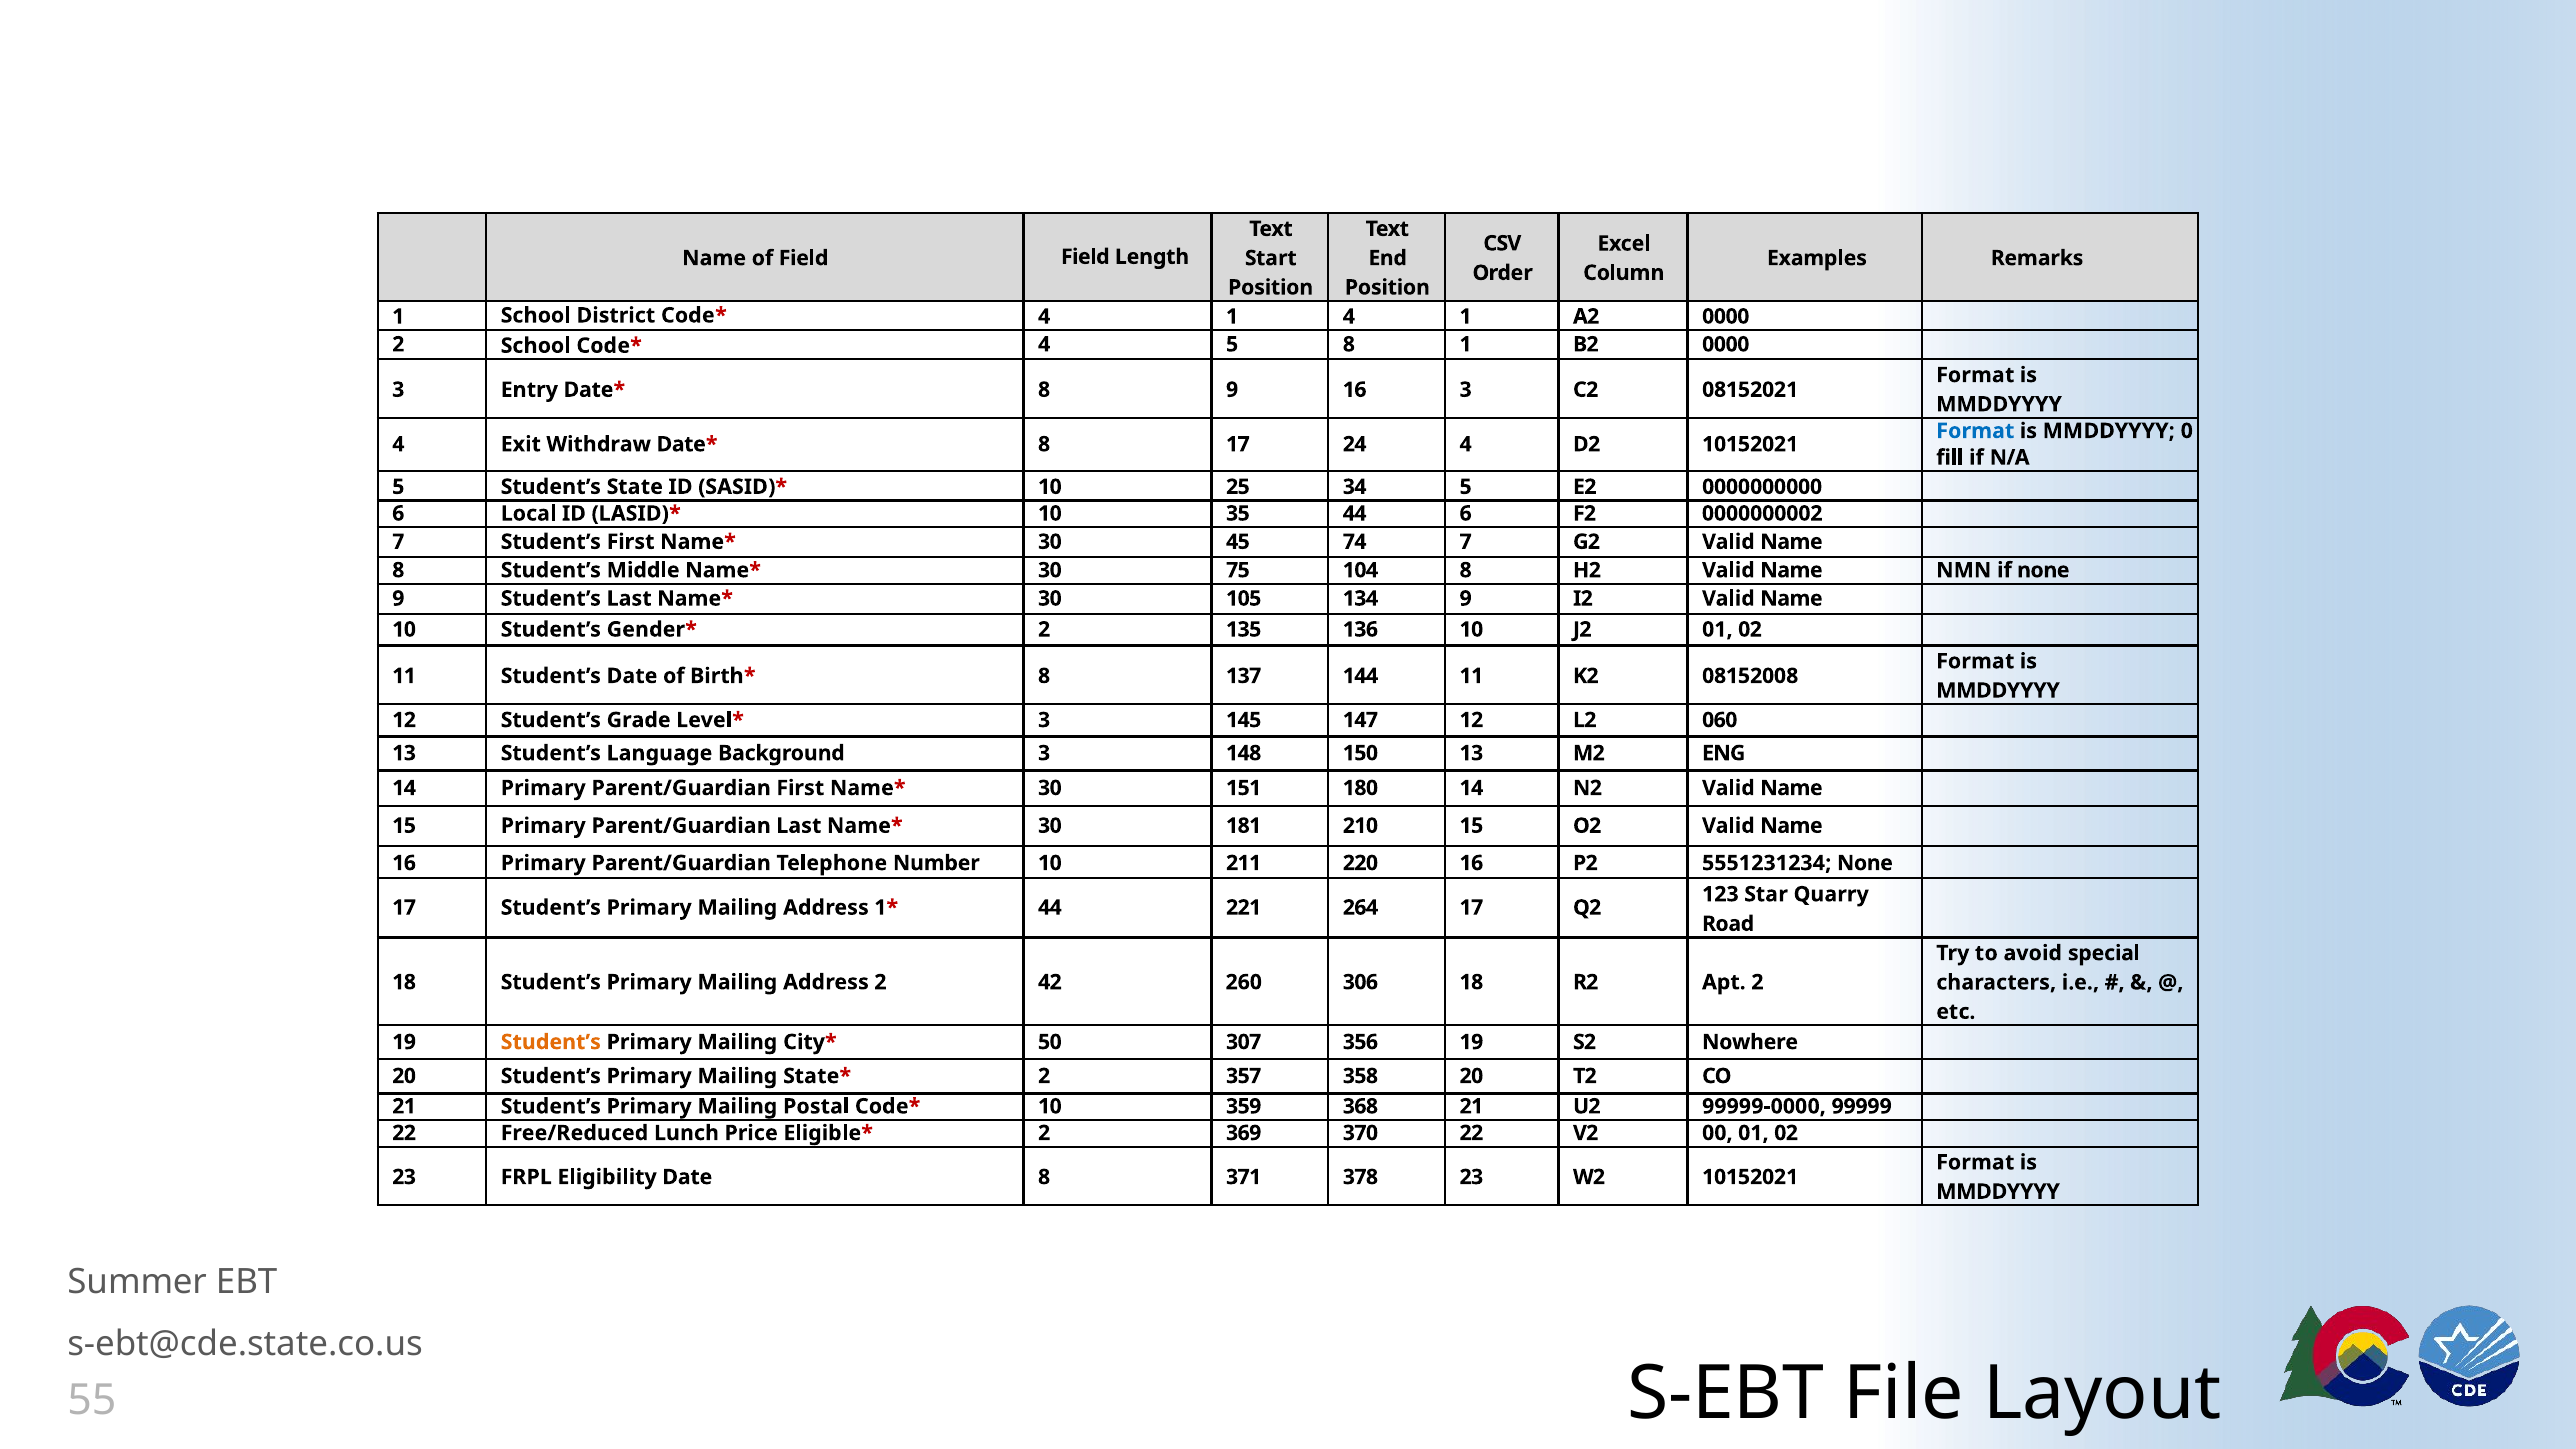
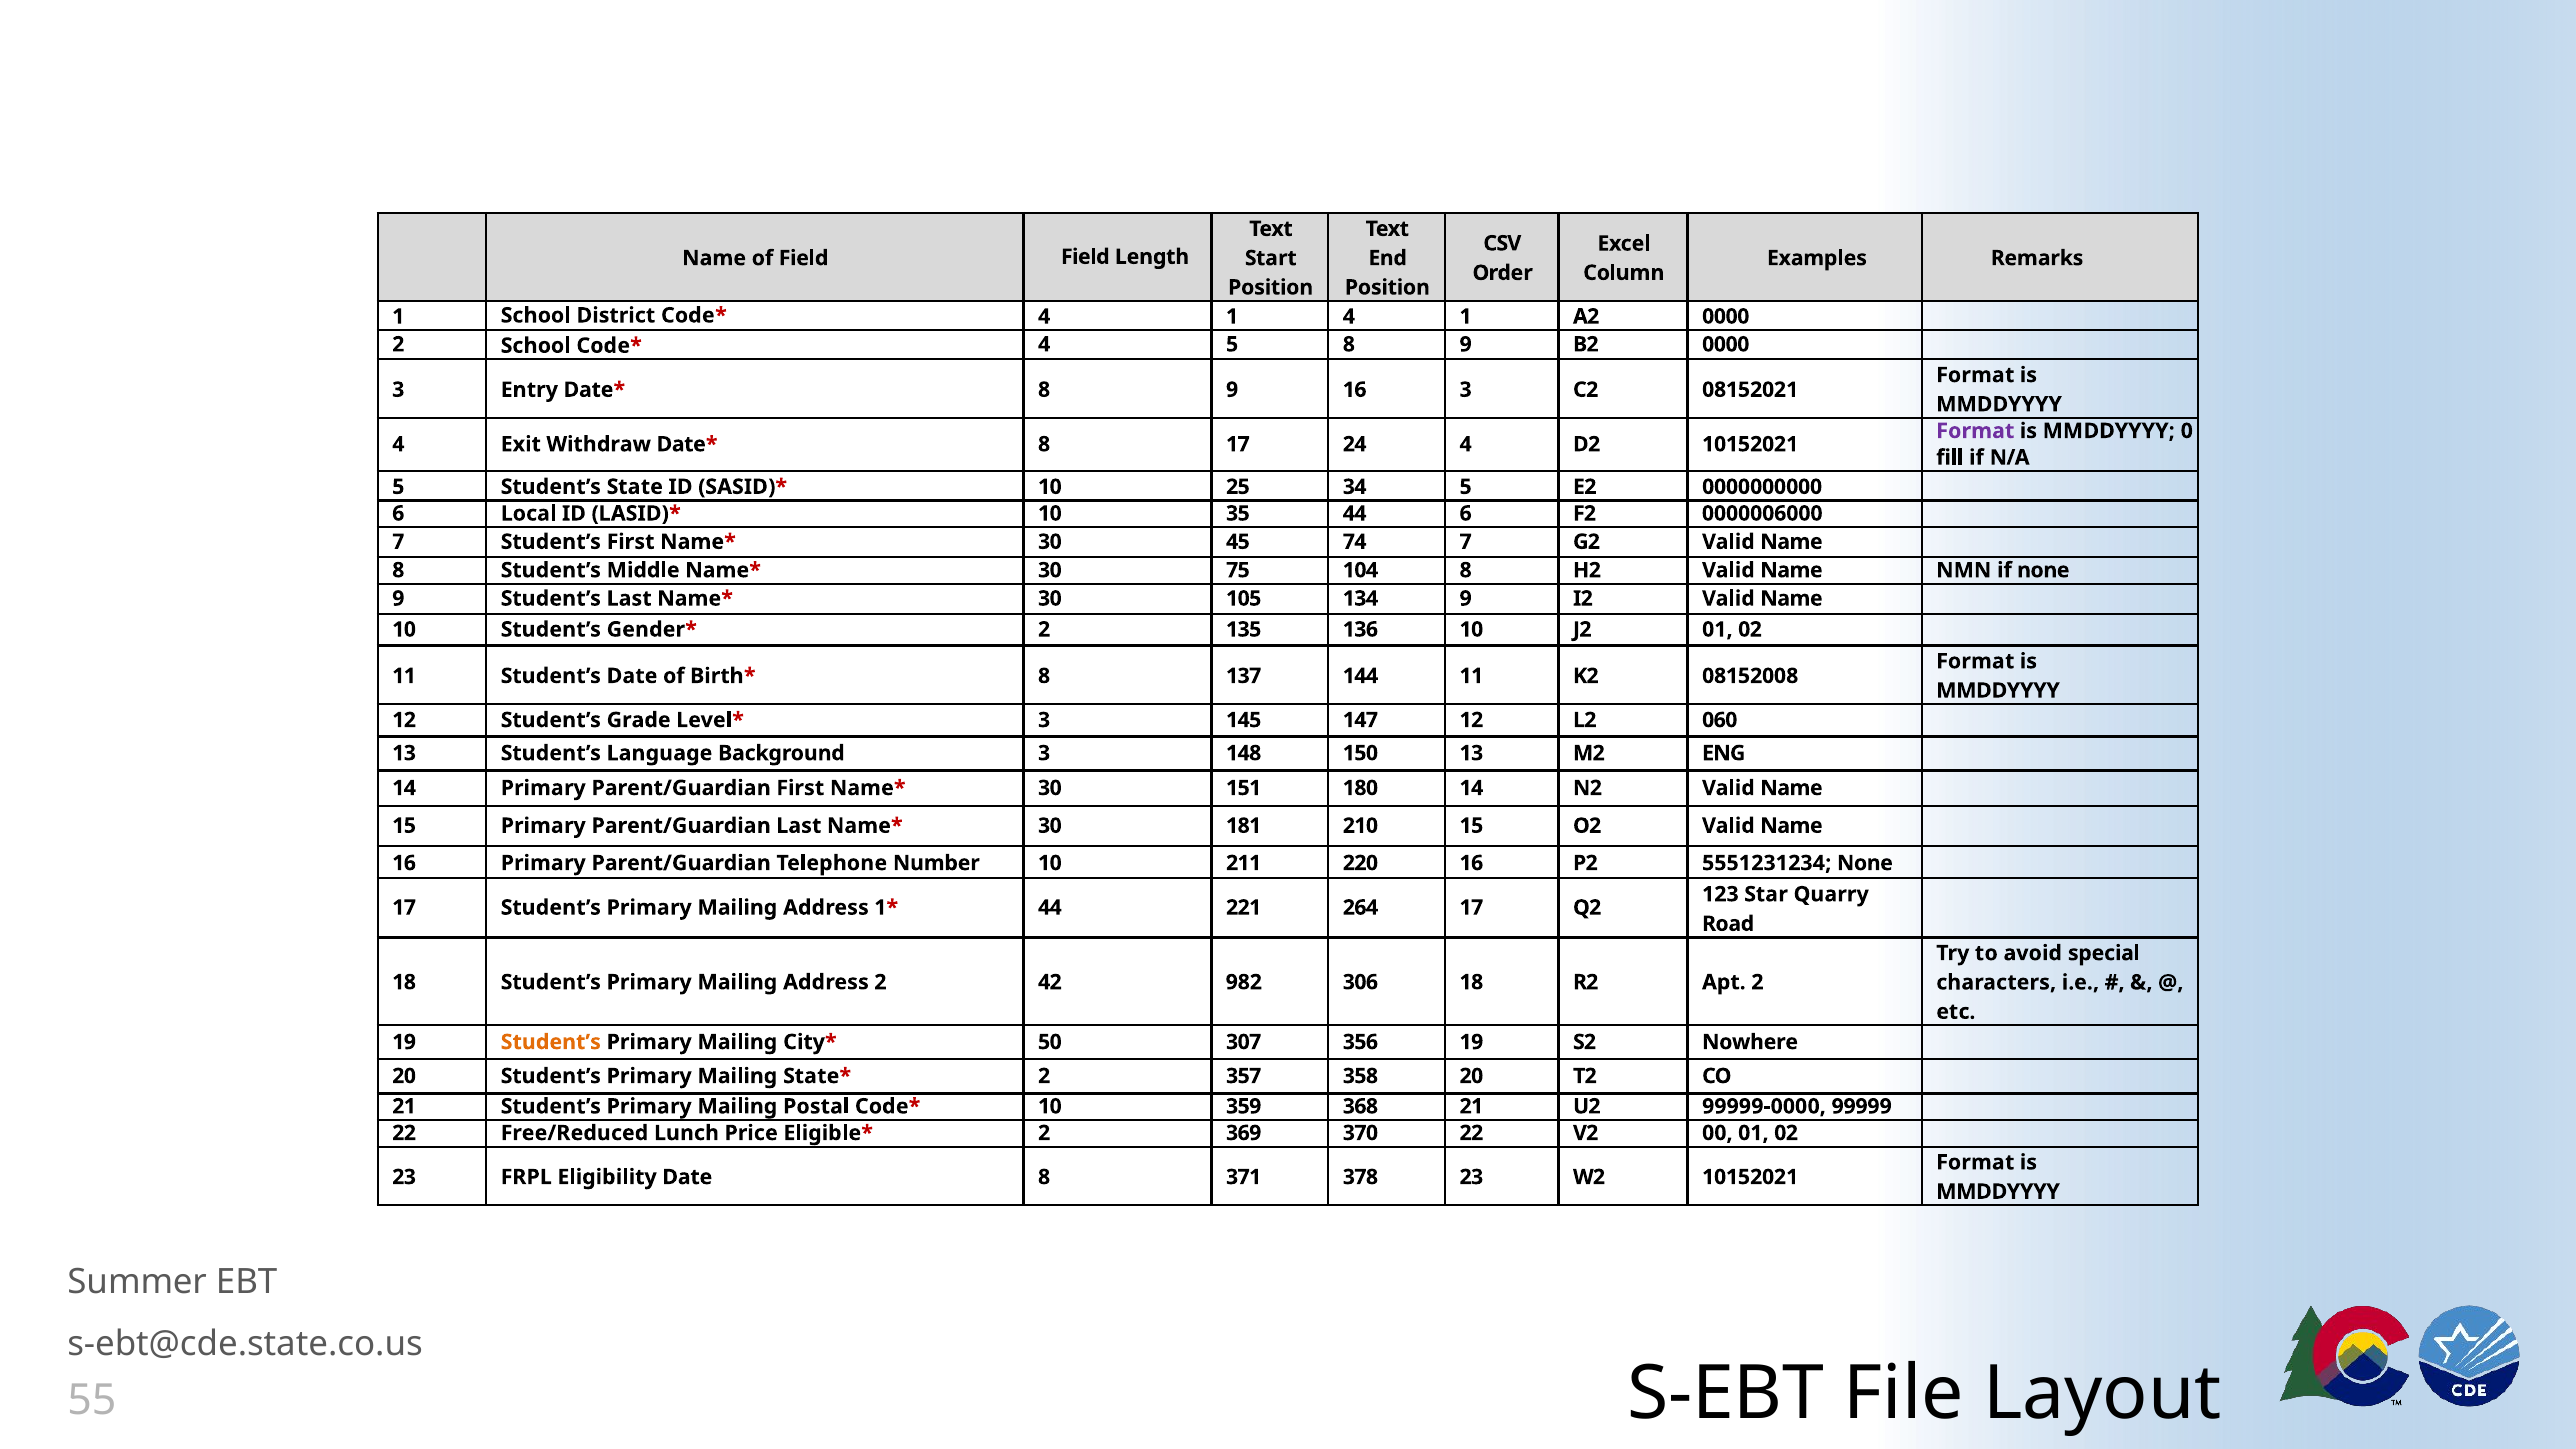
5 8 1: 1 -> 9 (1466, 344)
Format colour: blue -> purple (1975, 431)
0000000002: 0000000002 -> 0000006000 (1762, 513)
260: 260 -> 982 (1244, 982)
